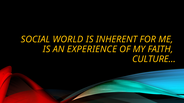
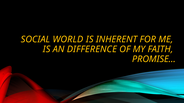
EXPERIENCE: EXPERIENCE -> DIFFERENCE (92, 49)
CULTURE…: CULTURE… -> PROMISE… (154, 59)
